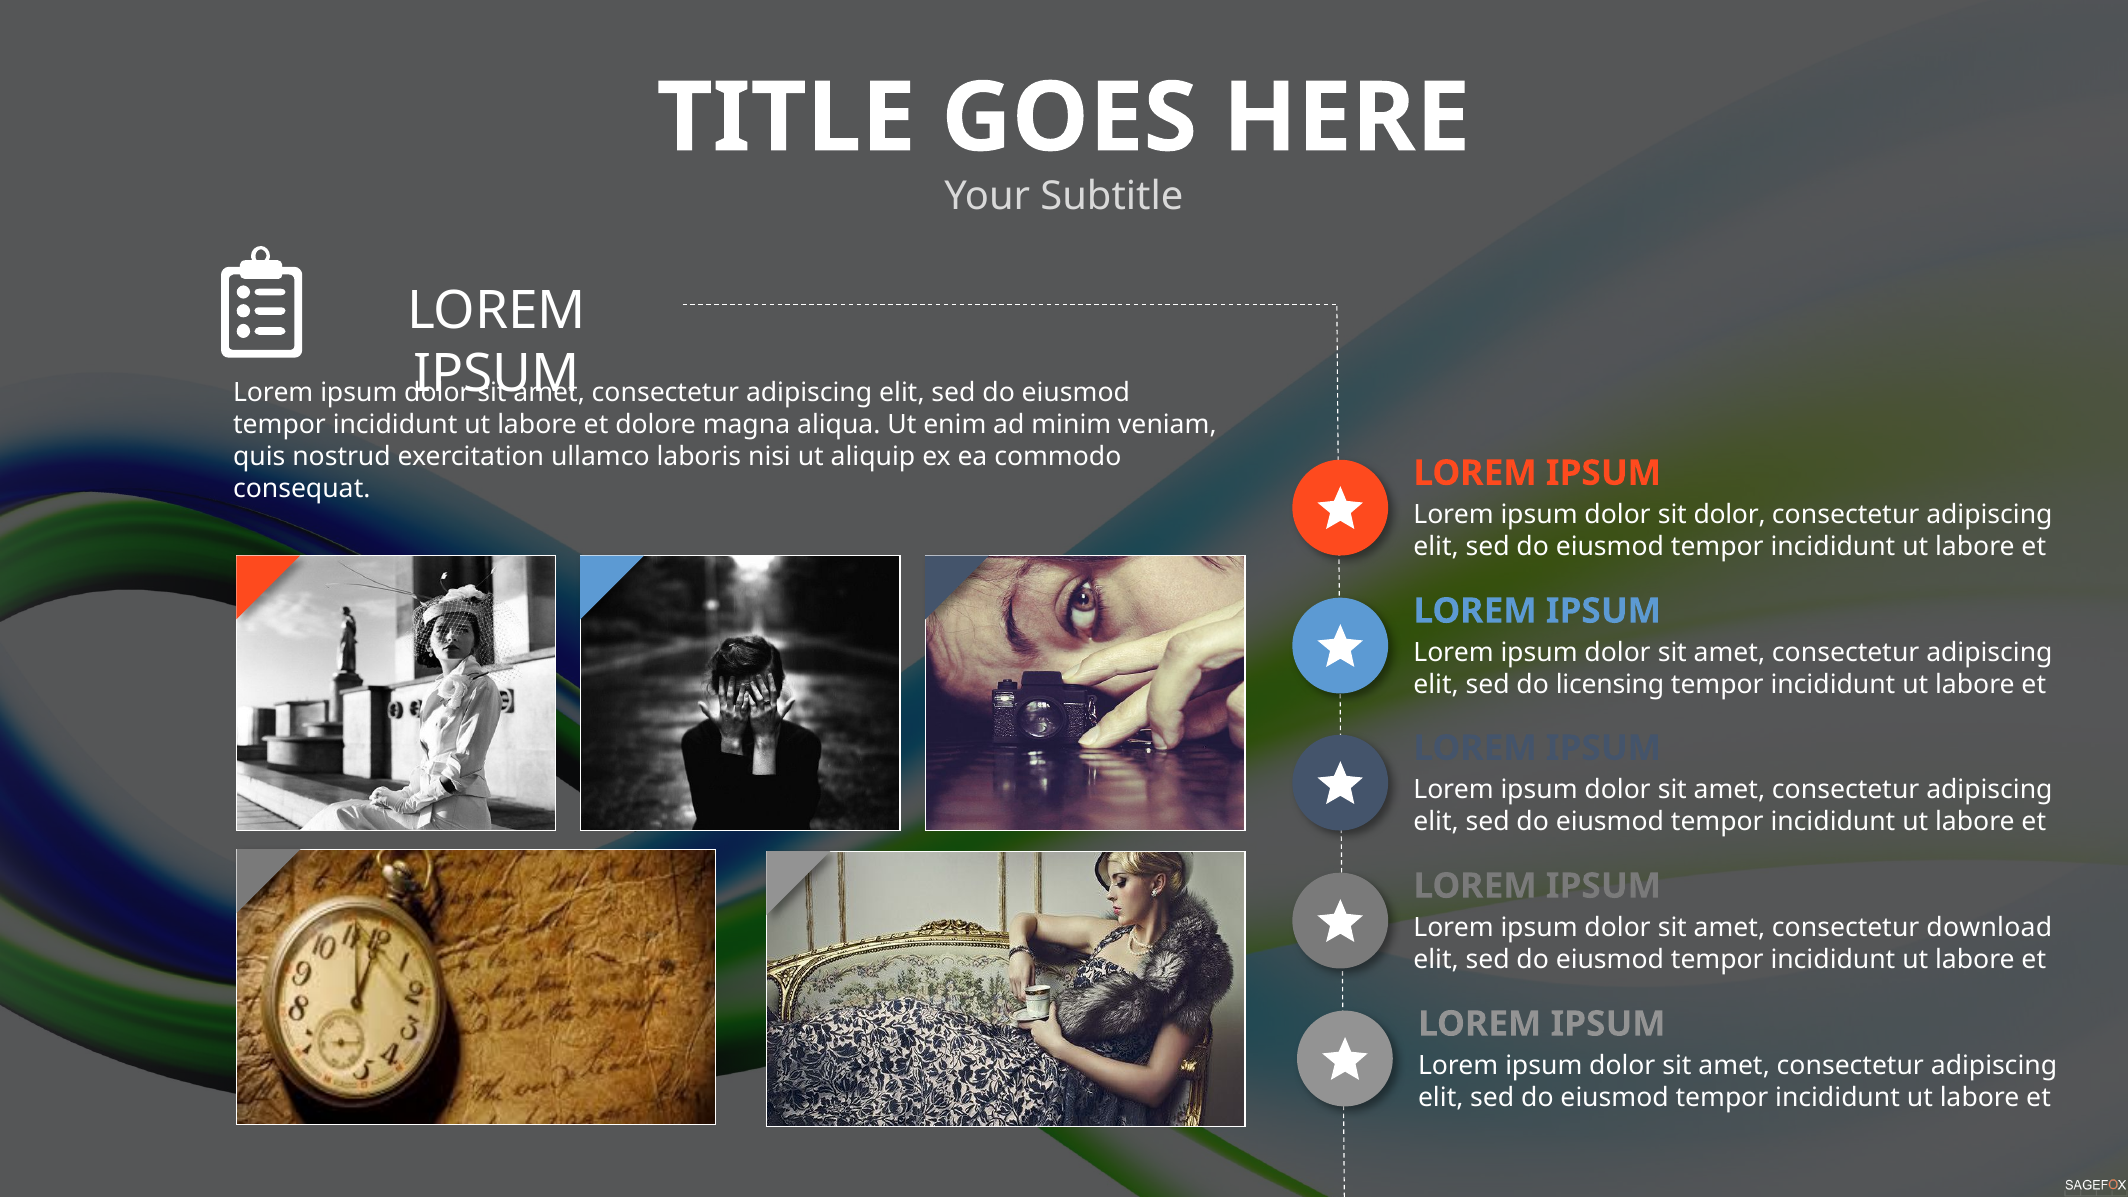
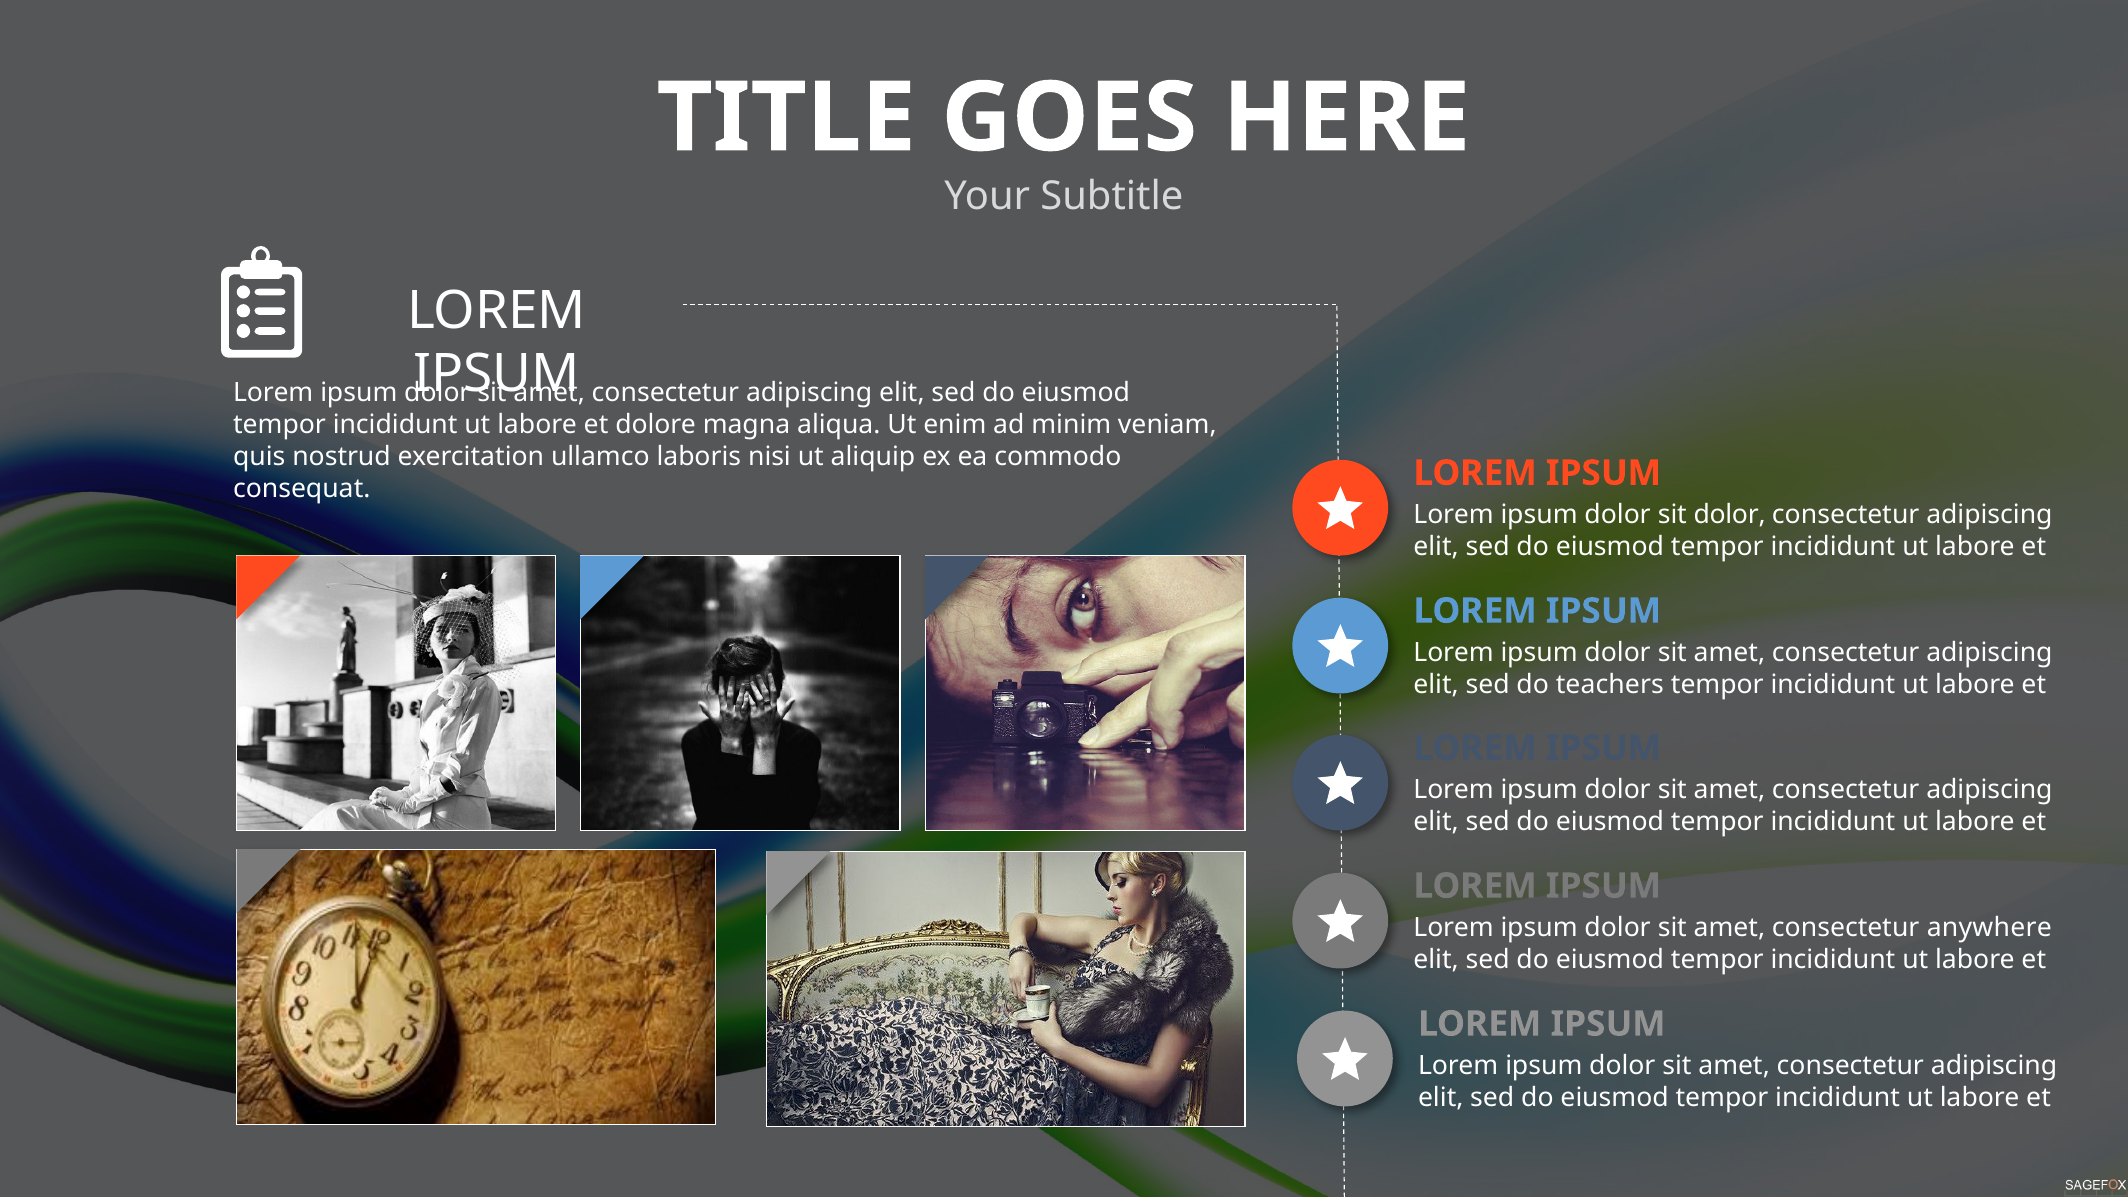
licensing: licensing -> teachers (1610, 685)
download: download -> anywhere (1989, 928)
